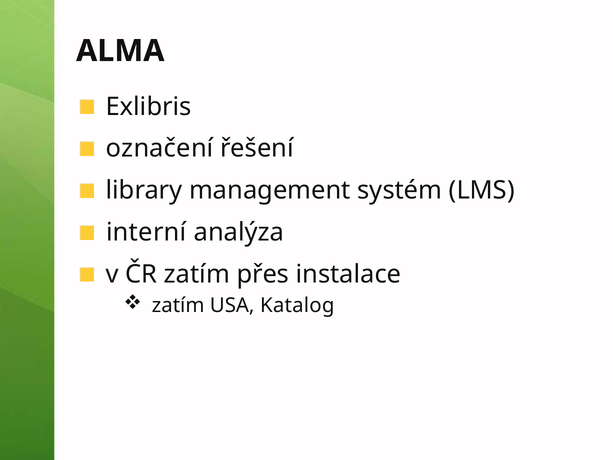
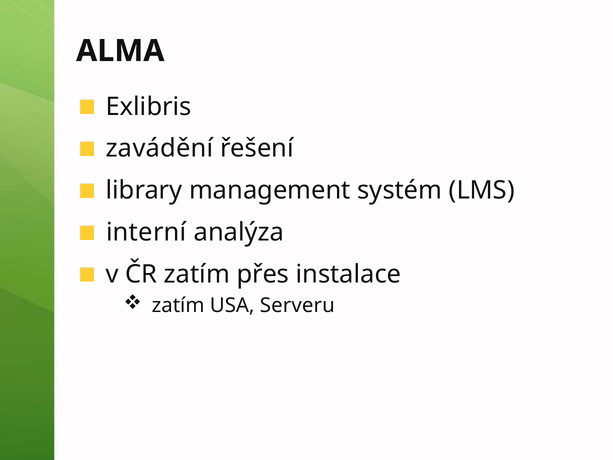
označení: označení -> zavádění (160, 148)
Katalog: Katalog -> Serveru (297, 305)
